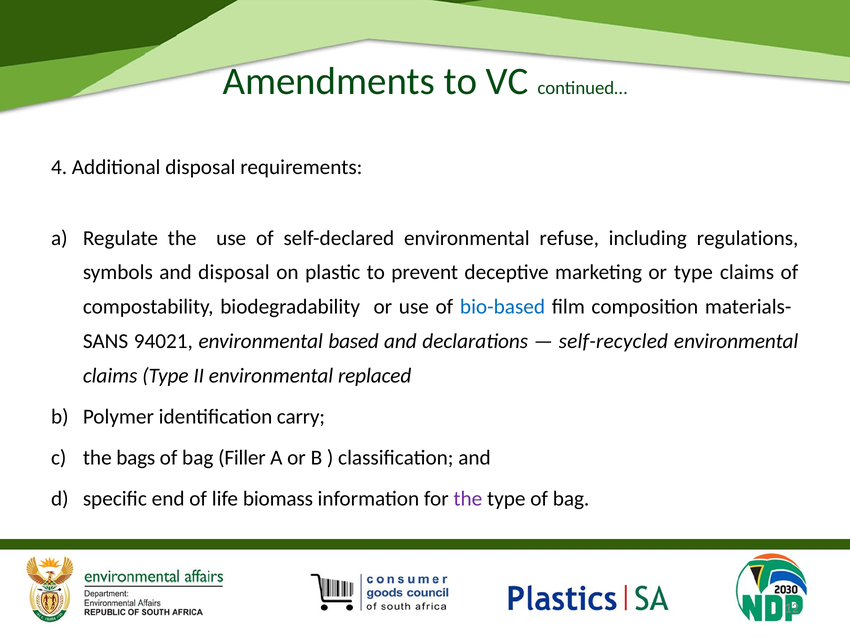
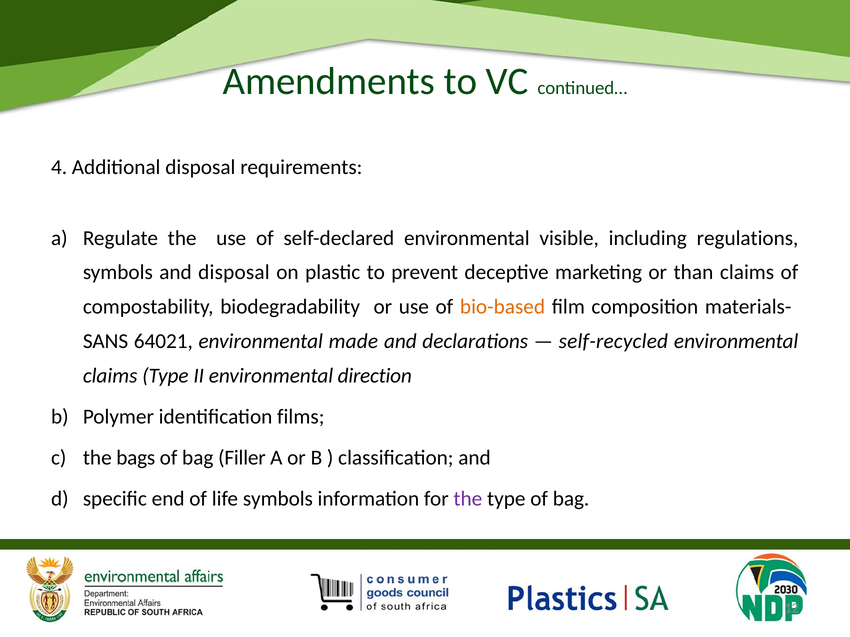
refuse: refuse -> visible (569, 238)
or type: type -> than (693, 273)
bio-based colour: blue -> orange (503, 307)
94021: 94021 -> 64021 (163, 341)
based: based -> made (353, 341)
replaced: replaced -> direction (375, 376)
carry: carry -> films (301, 417)
life biomass: biomass -> symbols (278, 499)
